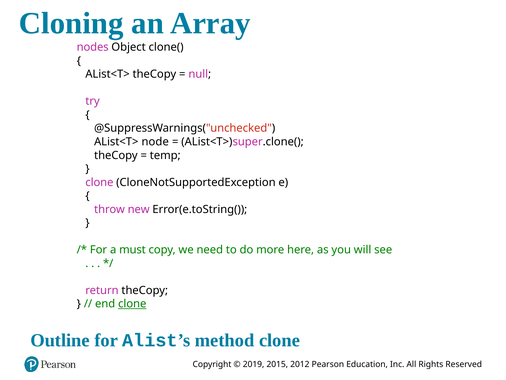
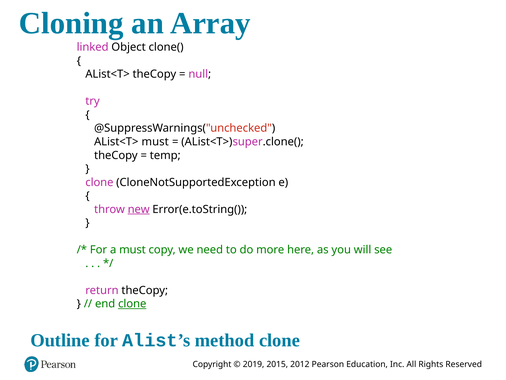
nodes: nodes -> linked (93, 47)
AList<T> node: node -> must (155, 142)
new underline: none -> present (139, 209)
